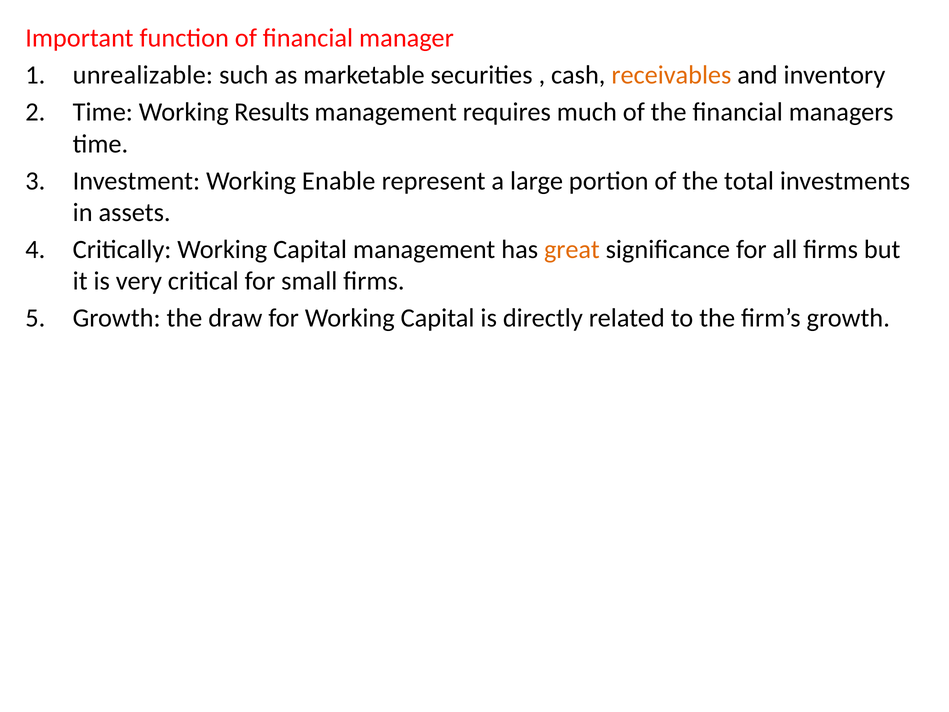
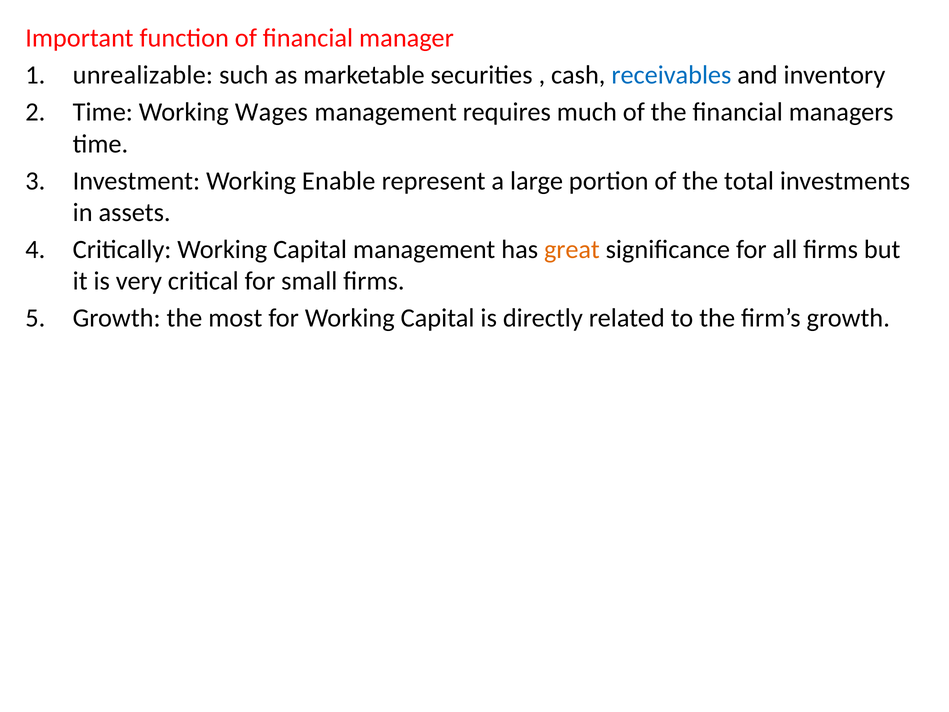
receivables colour: orange -> blue (671, 75)
Results: Results -> Wages (271, 112)
draw: draw -> most (235, 318)
